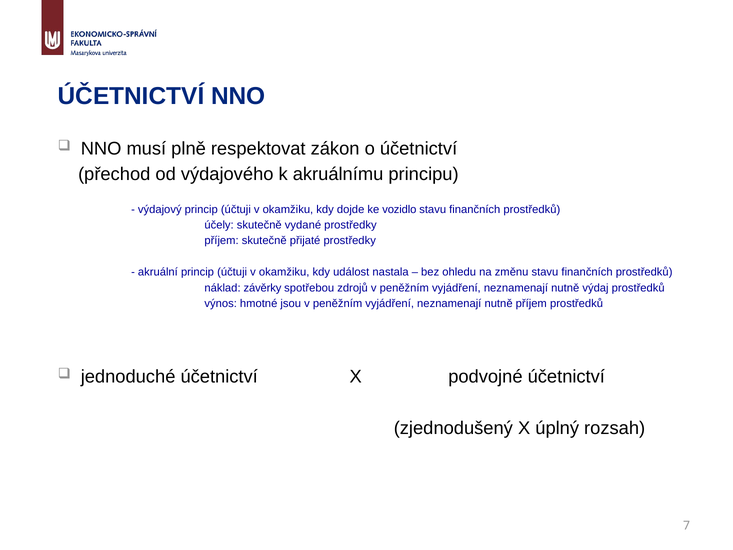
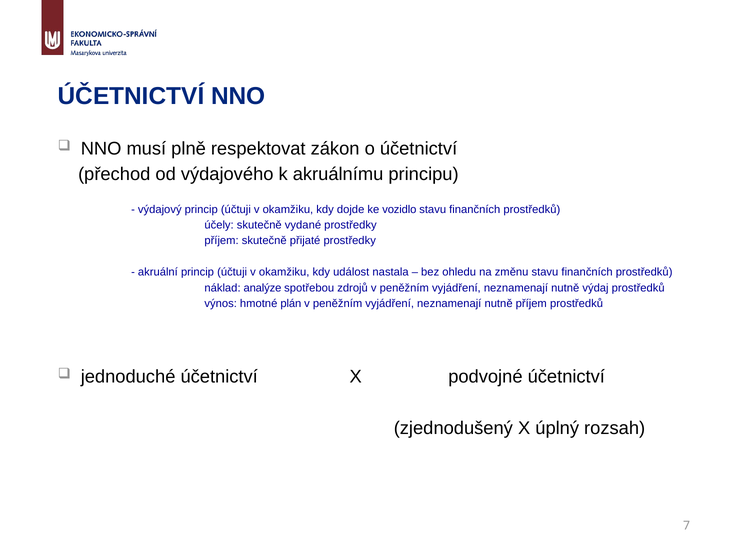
závěrky: závěrky -> analýze (262, 288)
jsou: jsou -> plán (291, 303)
